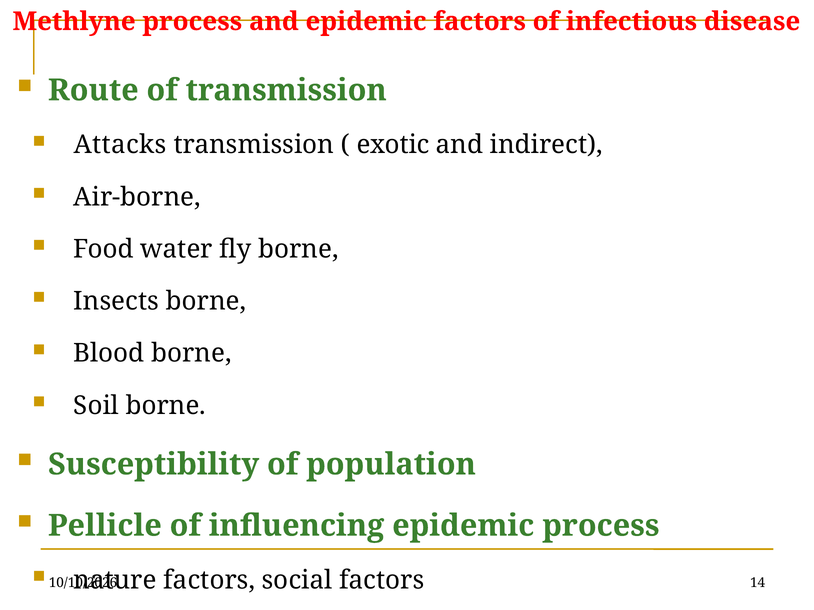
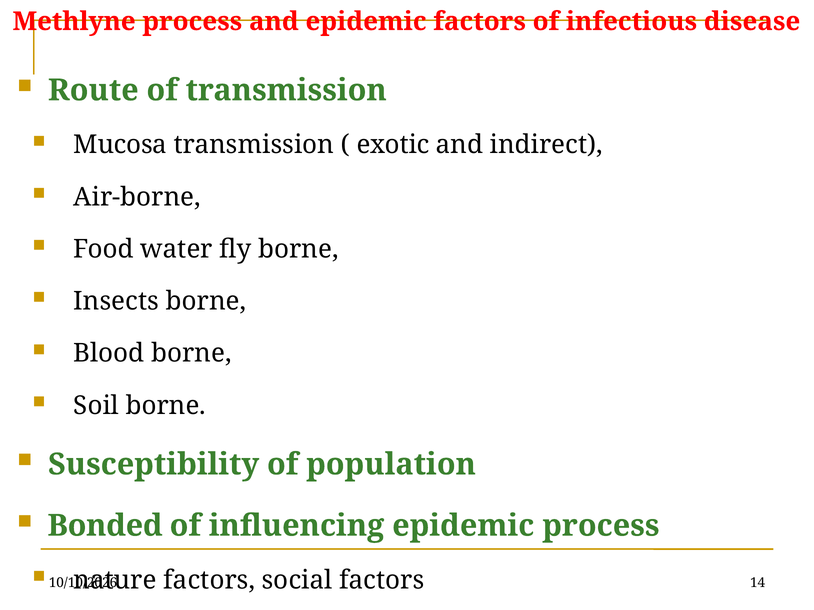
Attacks: Attacks -> Mucosa (120, 145)
Pellicle: Pellicle -> Bonded (105, 526)
